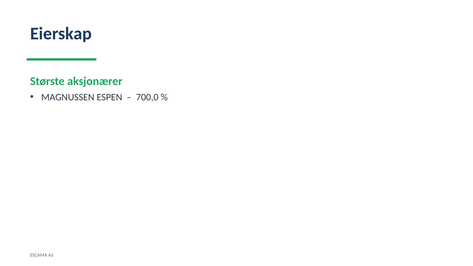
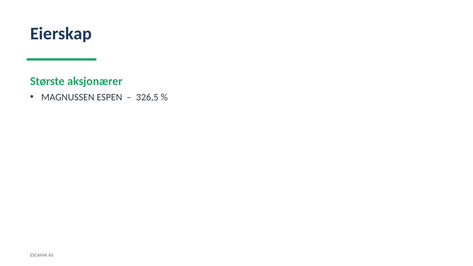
700,0: 700,0 -> 326,5 (147, 97)
